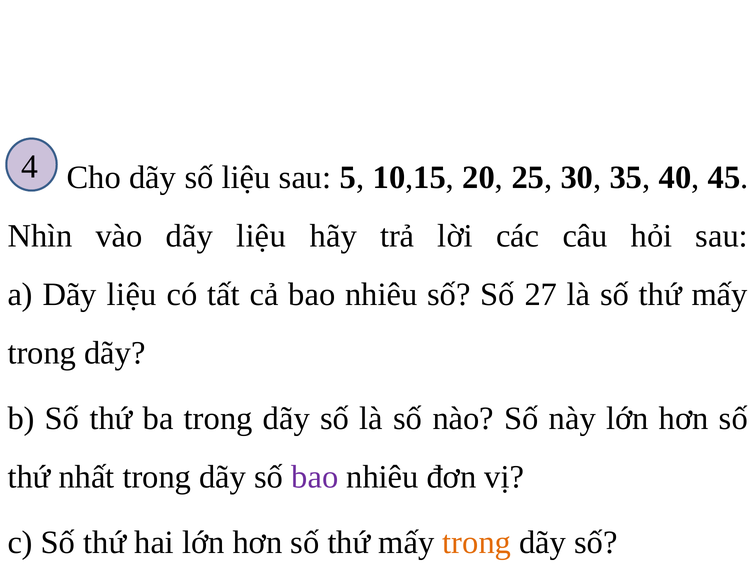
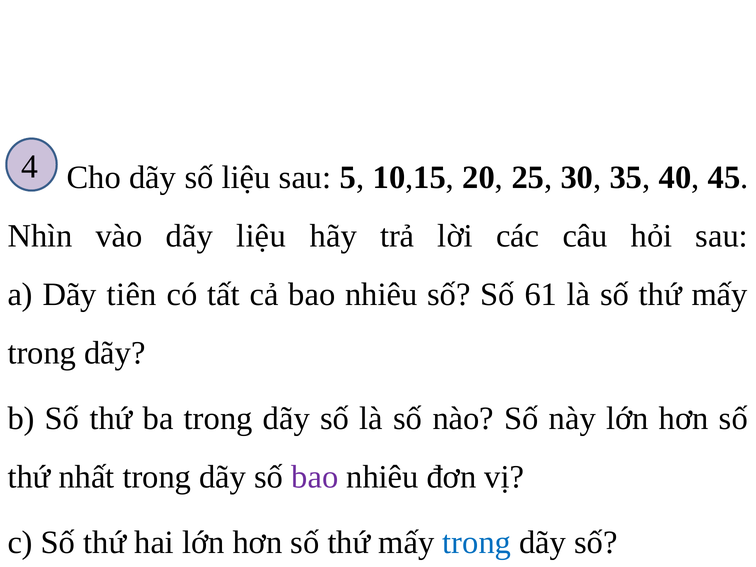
a Dãy liệu: liệu -> tiên (132, 295)
27: 27 -> 61 (541, 295)
trong colour: orange -> blue (477, 543)
